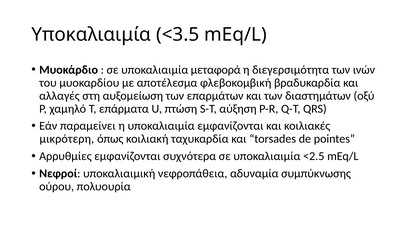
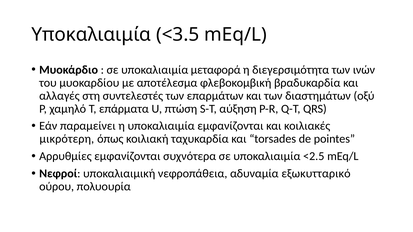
αυξομείωση: αυξομείωση -> συντελεστές (133, 96)
συμπύκνωσης: συμπύκνωσης -> εξωκυτταρικό (316, 174)
